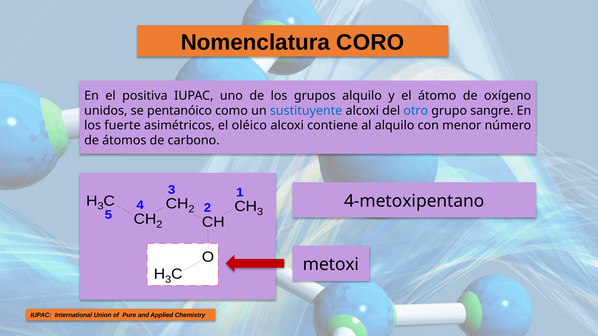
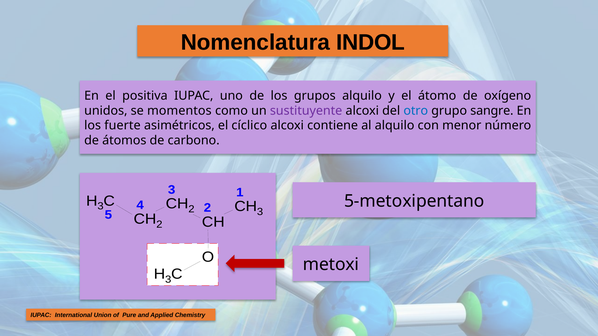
CORO: CORO -> INDOL (370, 42)
pentanóico: pentanóico -> momentos (179, 111)
sustituyente colour: blue -> purple (306, 111)
oléico: oléico -> cíclico (249, 126)
4-metoxipentano: 4-metoxipentano -> 5-metoxipentano (414, 201)
